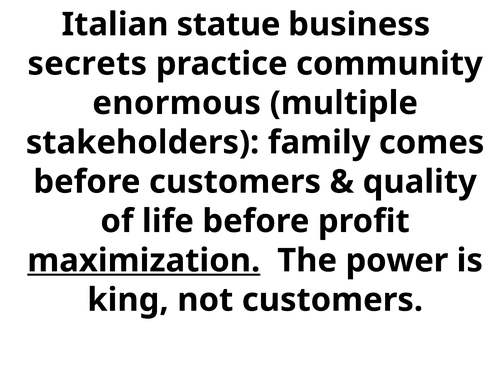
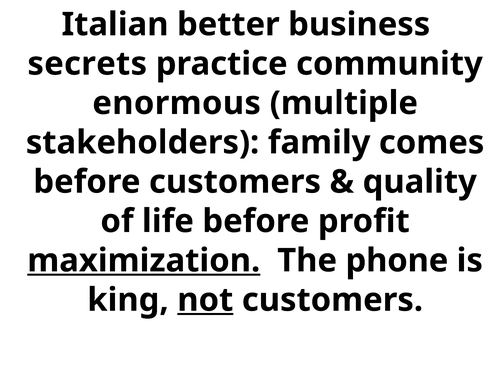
statue: statue -> better (228, 24)
power: power -> phone (397, 261)
not underline: none -> present (205, 300)
